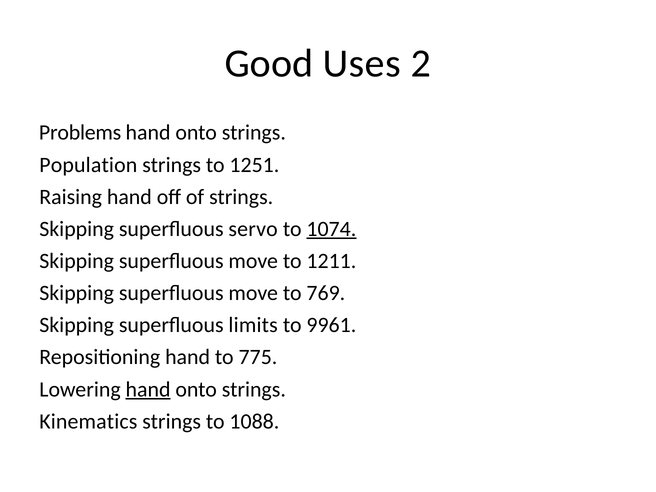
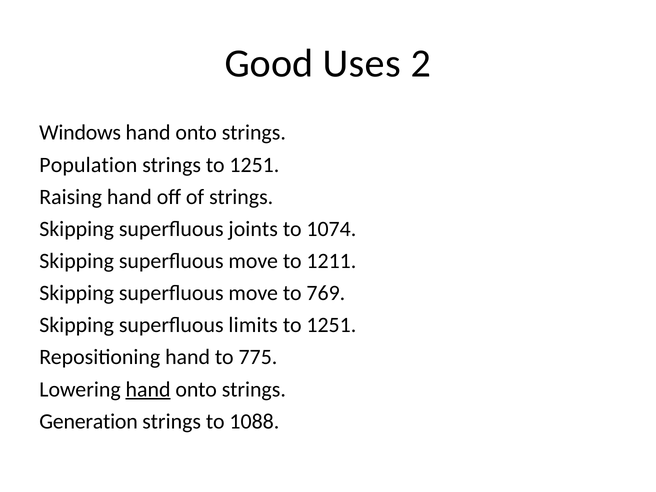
Problems: Problems -> Windows (80, 133)
servo: servo -> joints (253, 229)
1074 underline: present -> none (331, 229)
9961: 9961 -> 1251 (331, 325)
Kinematics: Kinematics -> Generation (89, 421)
